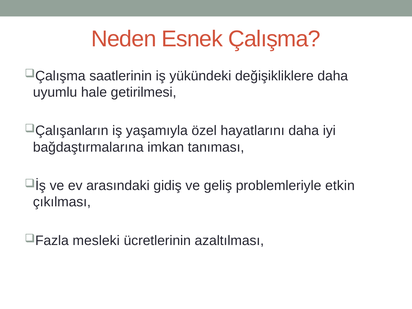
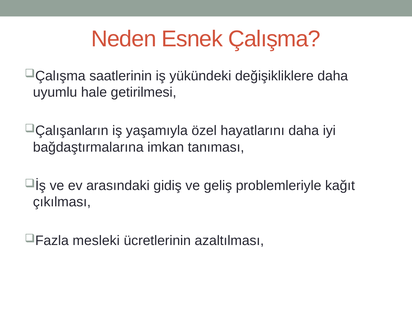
etkin: etkin -> kağıt (340, 186)
